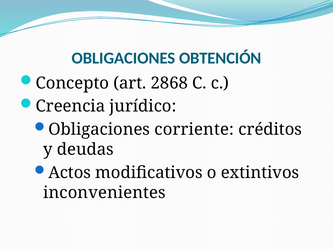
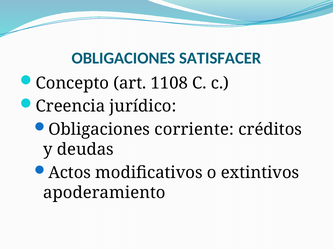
OBTENCIÓN: OBTENCIÓN -> SATISFACER (220, 58)
2868: 2868 -> 1108 (169, 83)
inconvenientes: inconvenientes -> apoderamiento (104, 193)
